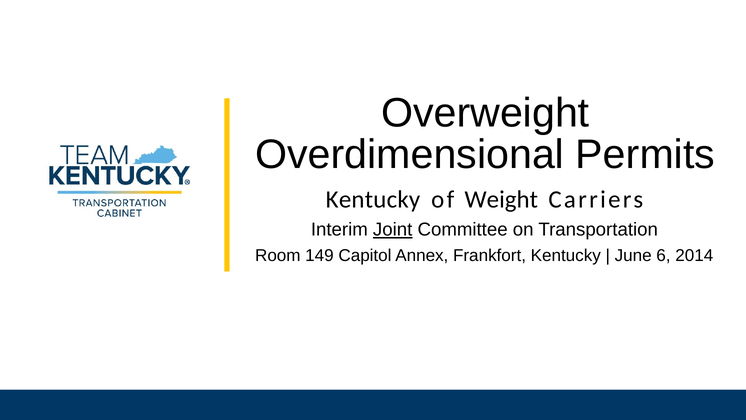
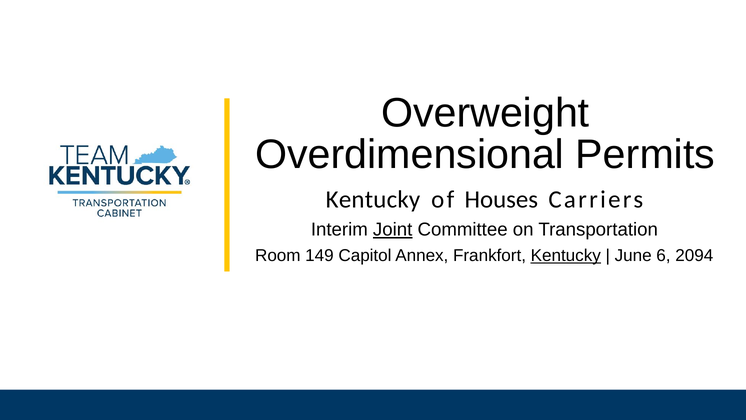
Weight: Weight -> Houses (501, 199)
Kentucky underline: none -> present (566, 255)
2014: 2014 -> 2094 (694, 255)
